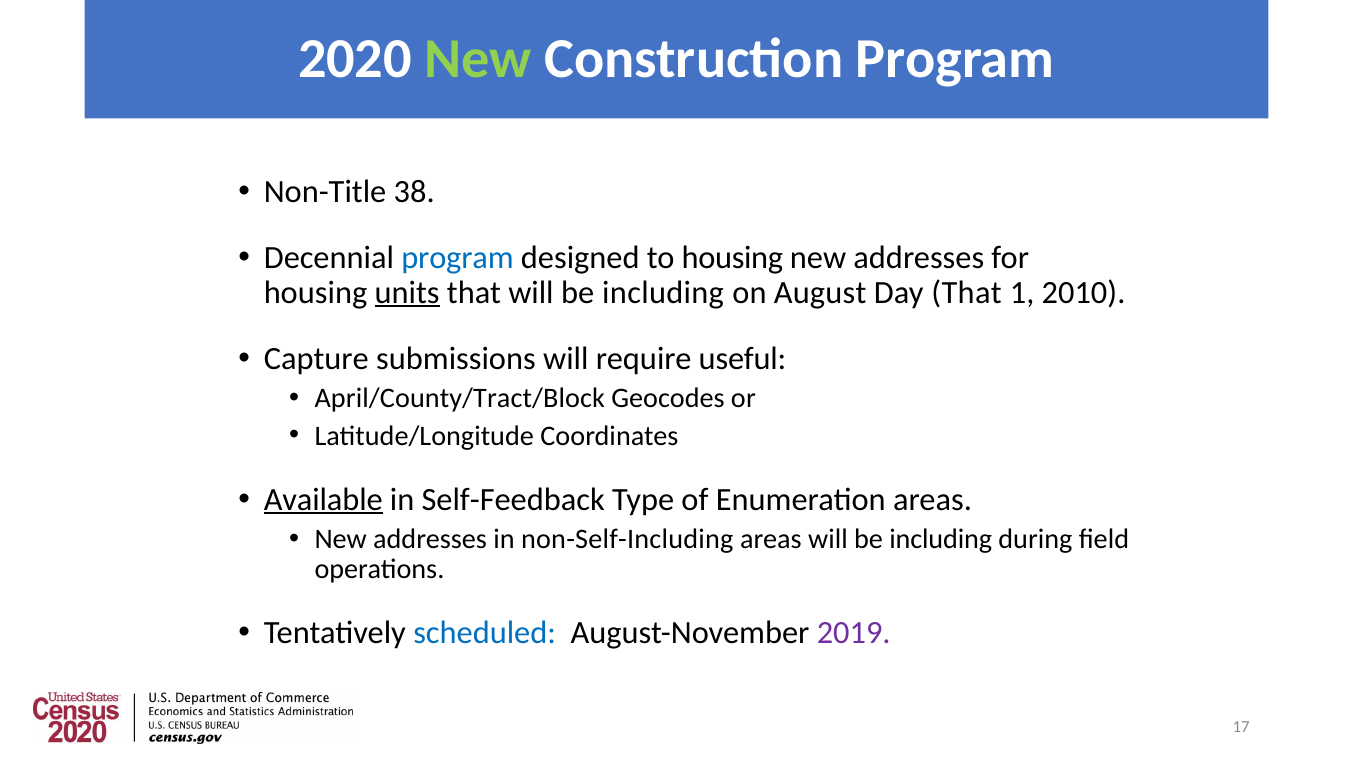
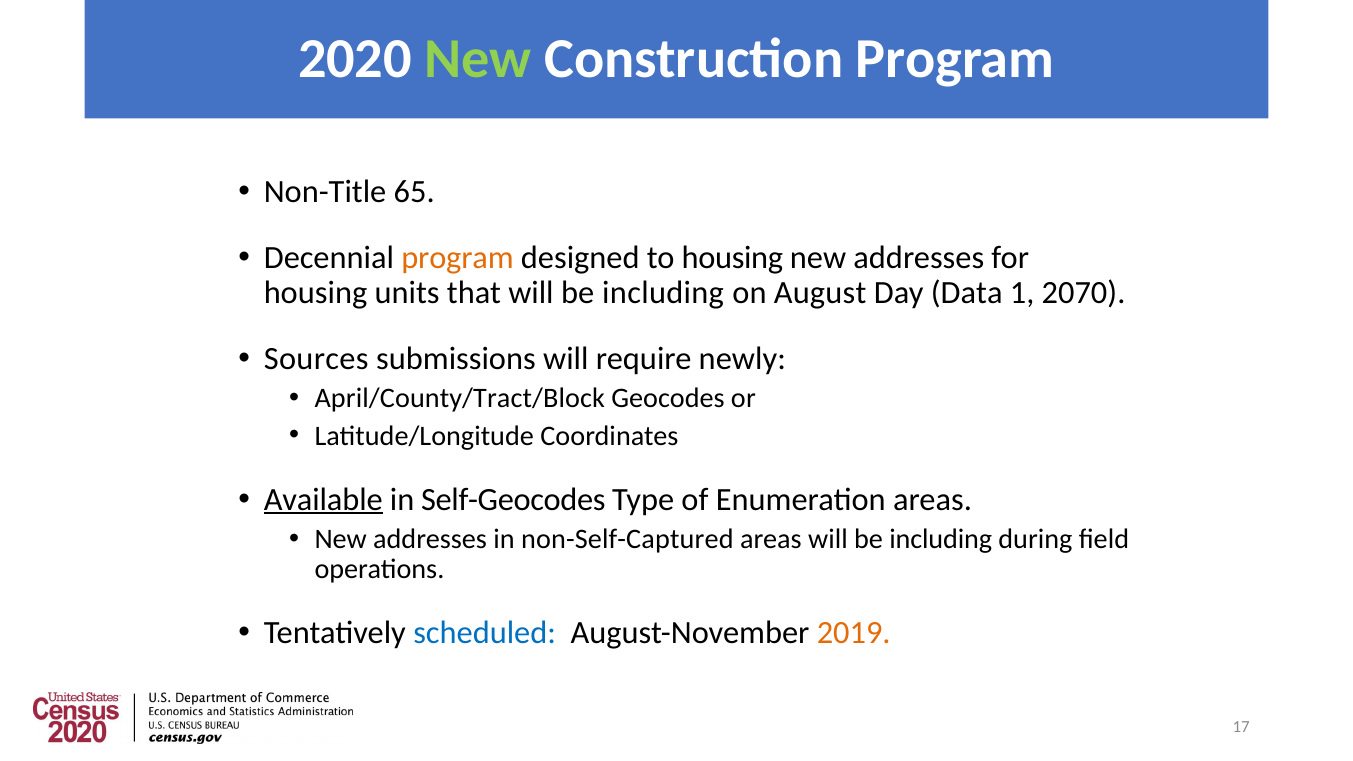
38: 38 -> 65 (414, 191)
program colour: blue -> orange (457, 257)
units underline: present -> none (407, 292)
Day That: That -> Data (967, 292)
2010: 2010 -> 2070 (1084, 292)
Capture: Capture -> Sources (316, 358)
useful: useful -> newly (742, 358)
Self-Feedback: Self-Feedback -> Self-Geocodes (513, 499)
non-Self-Including: non-Self-Including -> non-Self-Captured (627, 539)
2019 colour: purple -> orange (854, 633)
